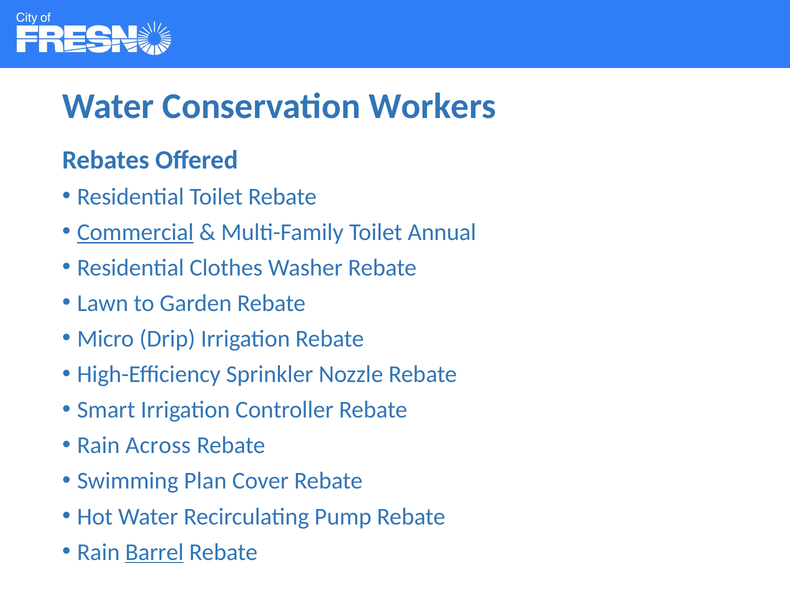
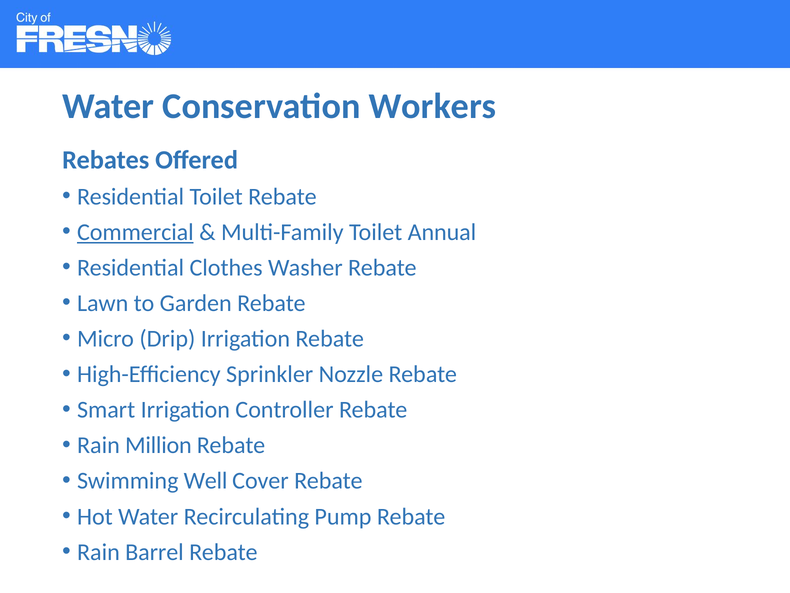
Across: Across -> Million (158, 445)
Plan: Plan -> Well (206, 481)
Barrel underline: present -> none (154, 552)
